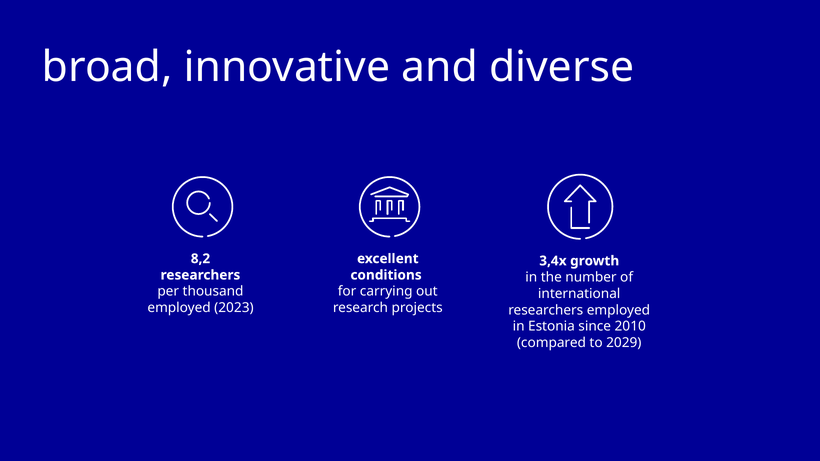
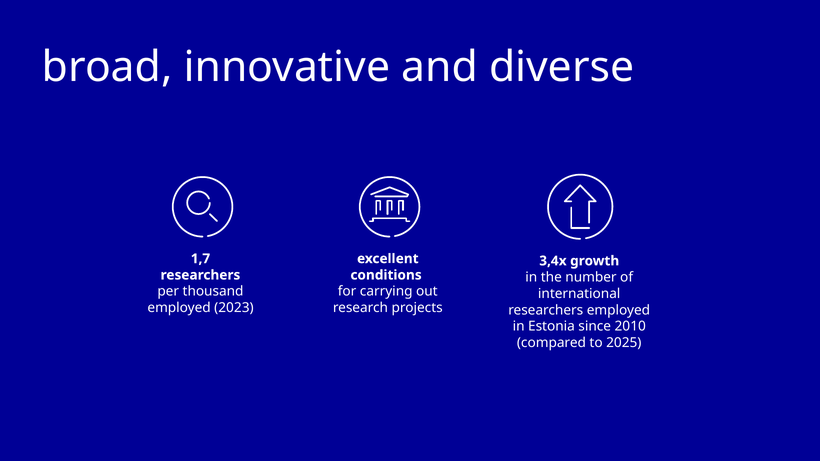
8,2: 8,2 -> 1,7 (200, 259)
2029: 2029 -> 2025 (624, 343)
